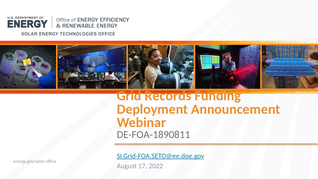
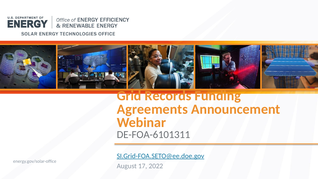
Deployment: Deployment -> Agreements (152, 109)
DE-FOA-1890811: DE-FOA-1890811 -> DE-FOA-6101311 (153, 135)
